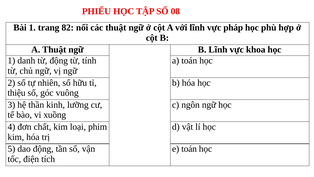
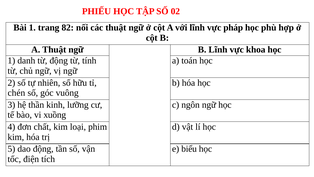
08: 08 -> 02 (175, 11)
thiệu: thiệu -> chén (16, 93)
e toán: toán -> biểu (189, 149)
